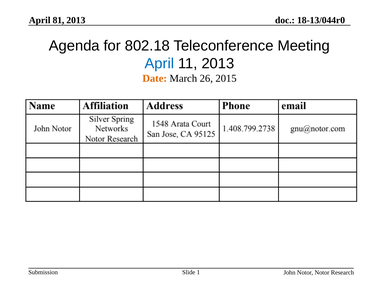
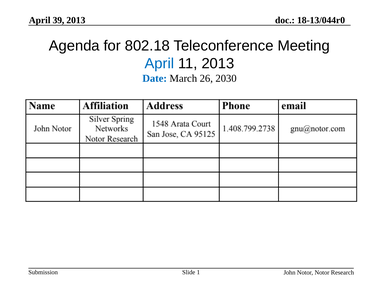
81: 81 -> 39 (58, 20)
Date colour: orange -> blue (155, 78)
2015: 2015 -> 2030 (226, 78)
